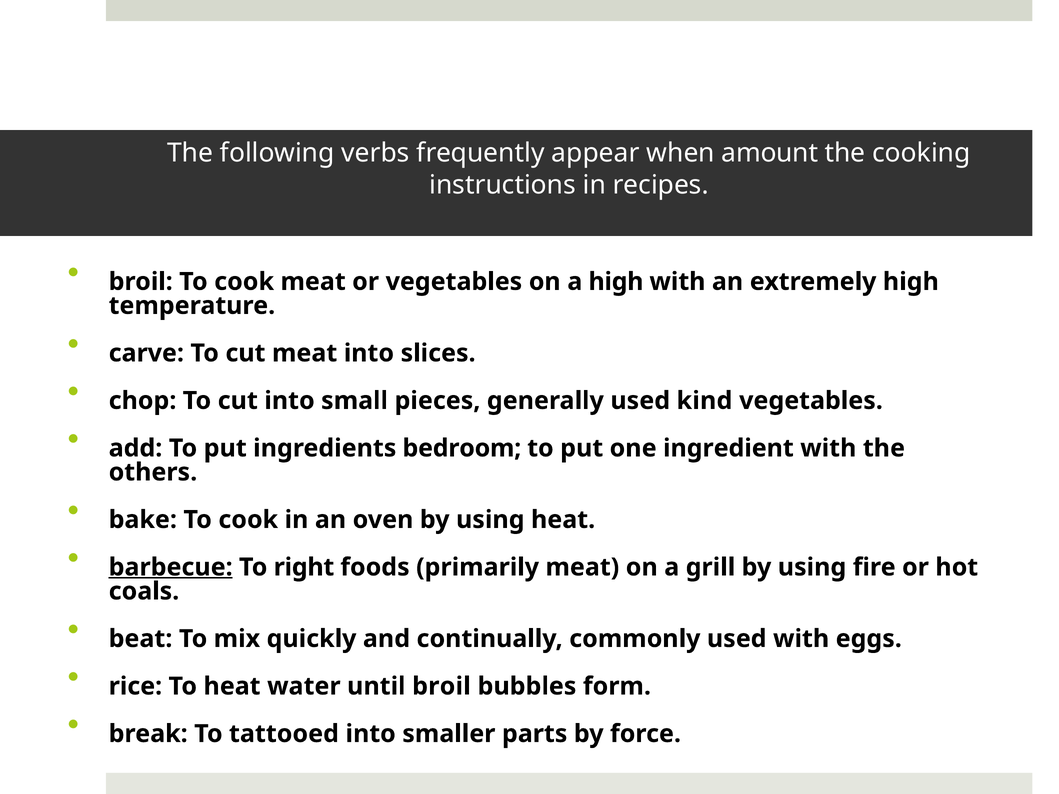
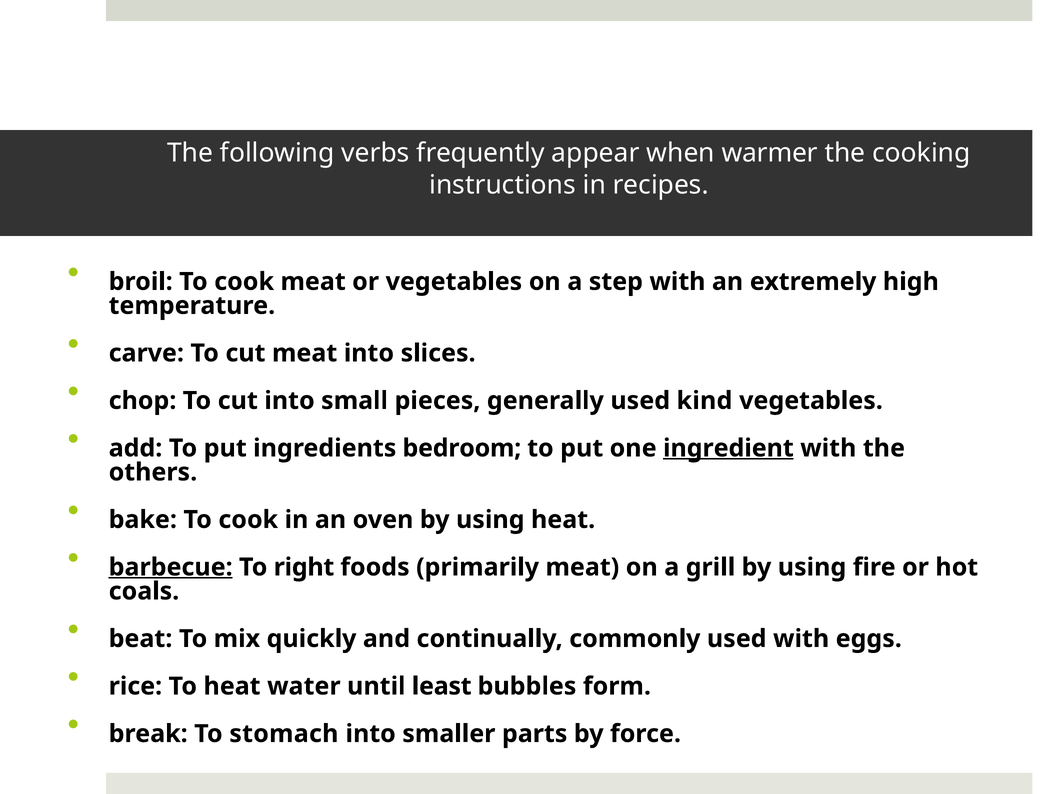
amount: amount -> warmer (770, 153)
a high: high -> step (616, 282)
ingredient underline: none -> present (728, 448)
until broil: broil -> least (442, 686)
tattooed: tattooed -> stomach (284, 734)
